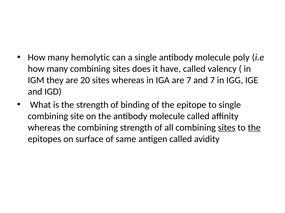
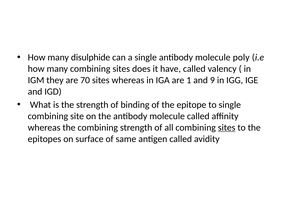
hemolytic: hemolytic -> disulphide (91, 58)
20: 20 -> 70 (85, 80)
are 7: 7 -> 1 (189, 80)
and 7: 7 -> 9 (212, 80)
the underline: present -> none (254, 128)
